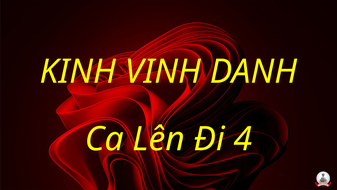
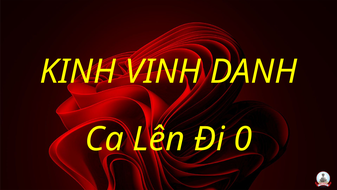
4: 4 -> 0 (243, 139)
